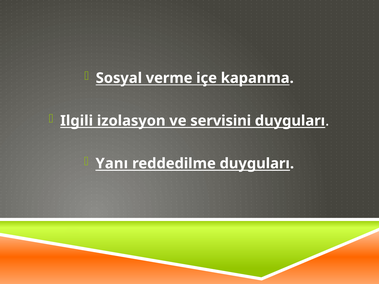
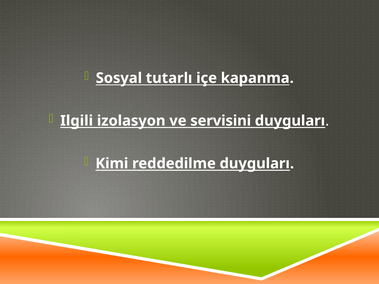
verme: verme -> tutarlı (169, 78)
Yanı: Yanı -> Kimi (112, 164)
